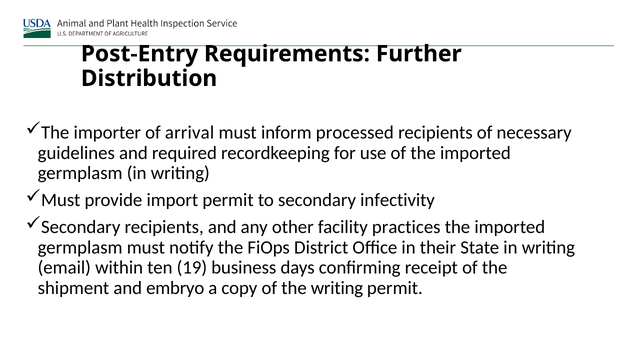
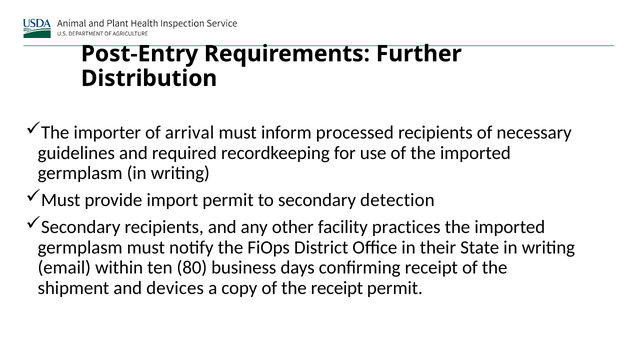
infectivity: infectivity -> detection (397, 200)
19: 19 -> 80 (192, 267)
embryo: embryo -> devices (175, 288)
the writing: writing -> receipt (337, 288)
